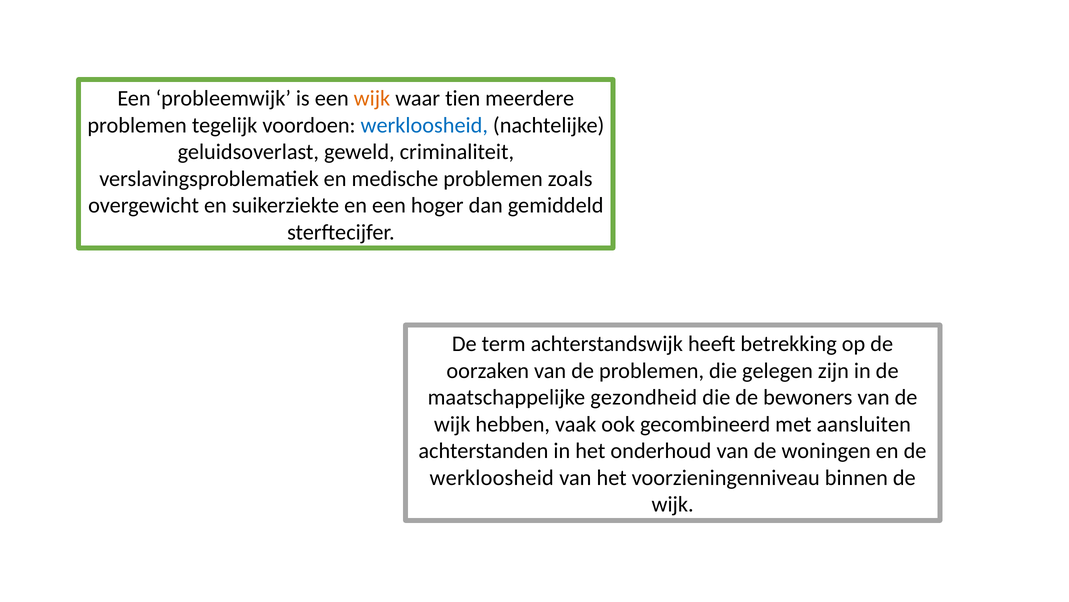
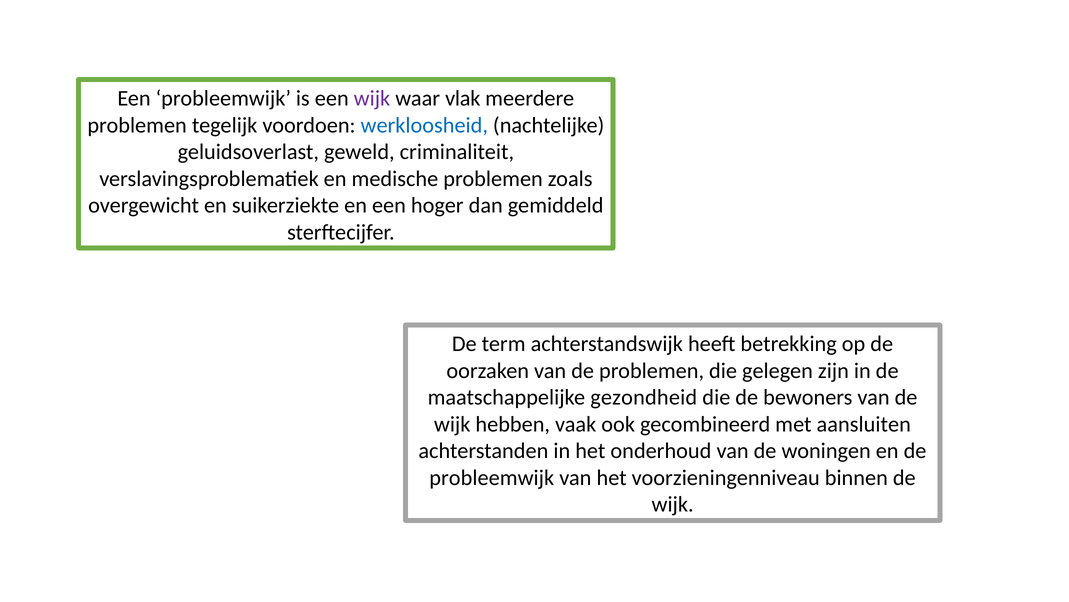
wijk colour: orange -> purple (372, 98)
tien: tien -> vlak (463, 98)
werkloosheid: werkloosheid -> probleemwijk (492, 477)
